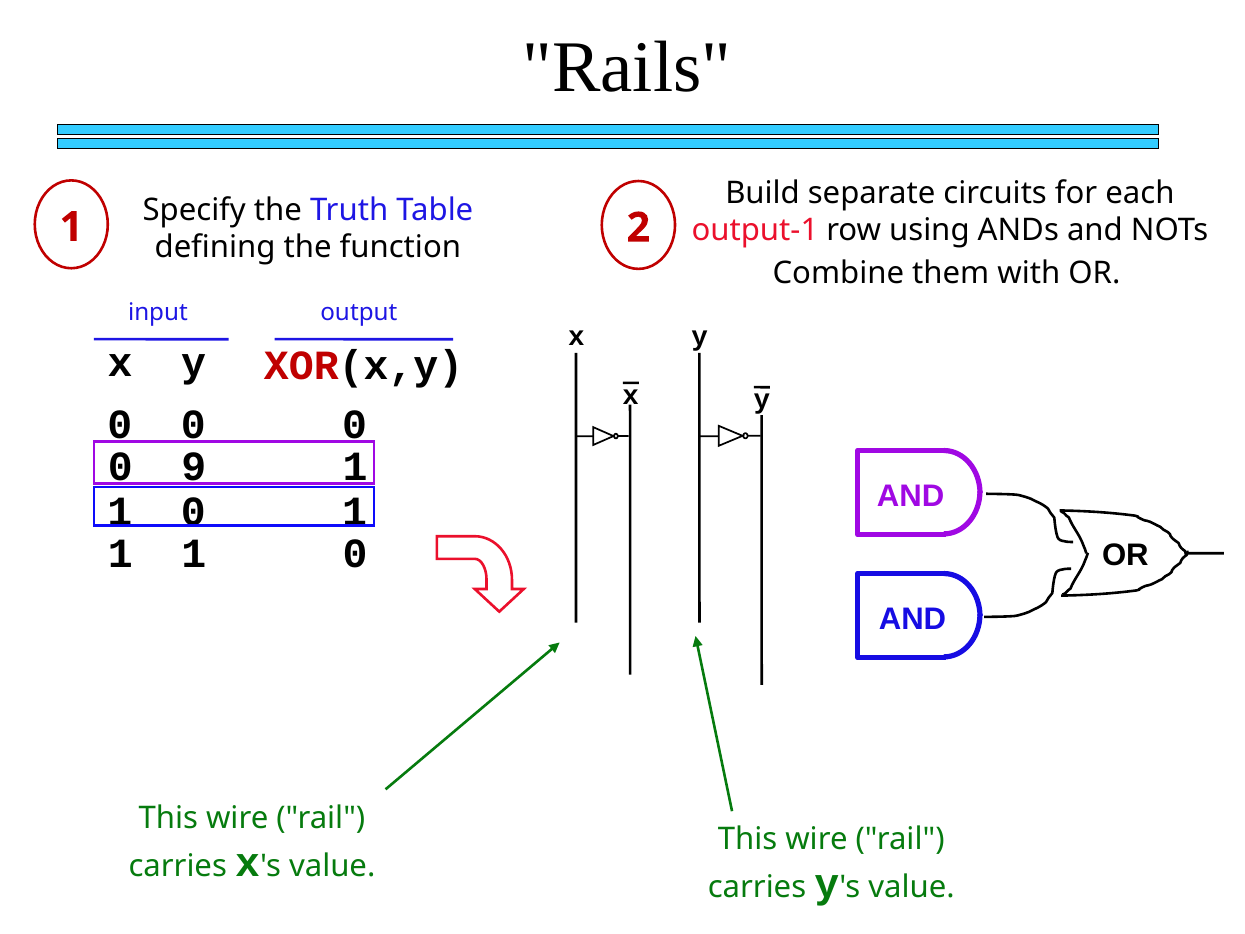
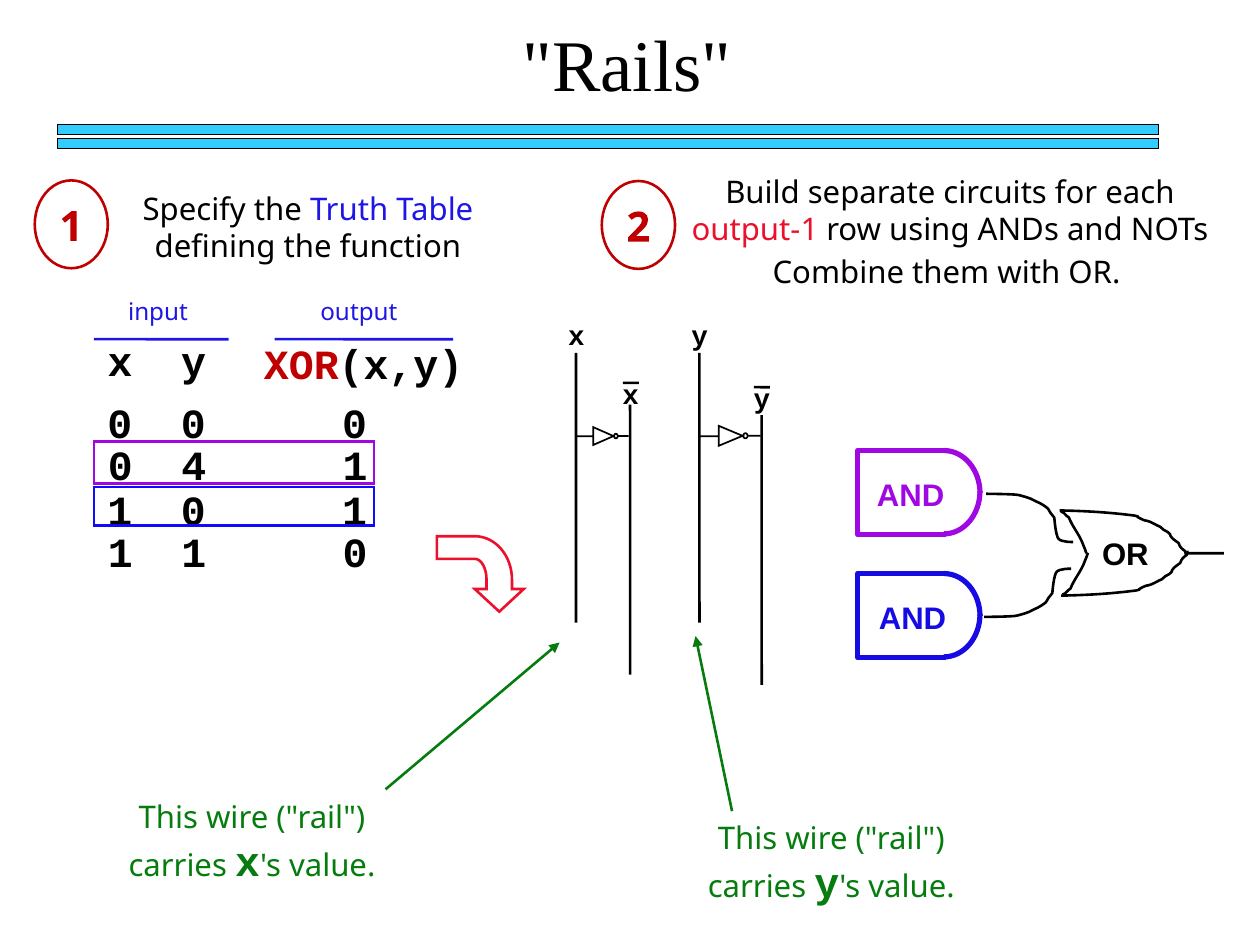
9: 9 -> 4 (194, 467)
